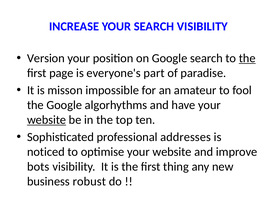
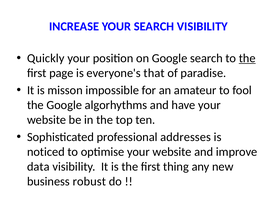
Version: Version -> Quickly (46, 58)
part: part -> that (154, 73)
website underline: present -> none (47, 120)
bots: bots -> data (38, 166)
